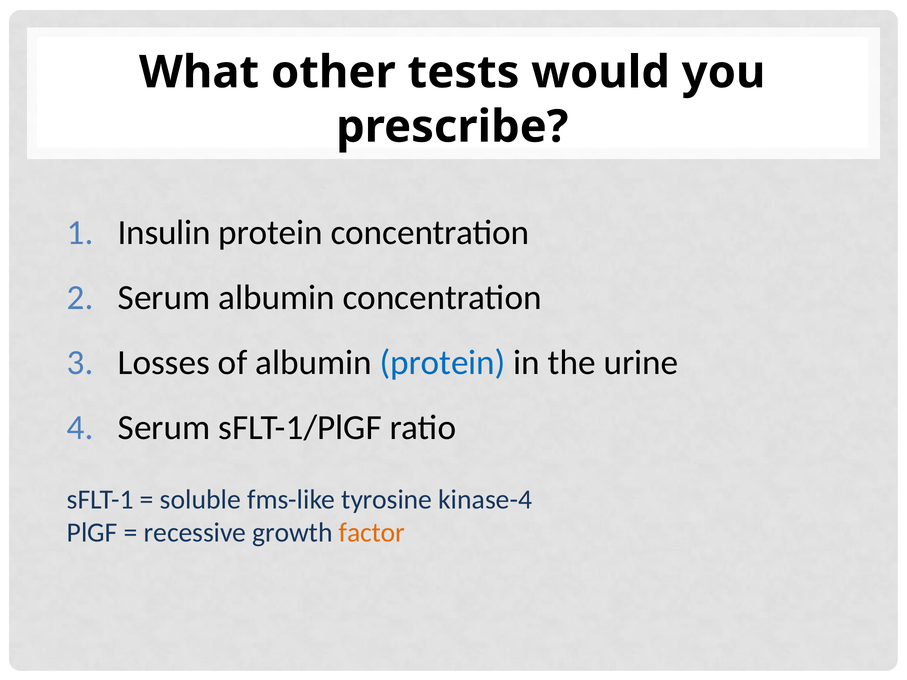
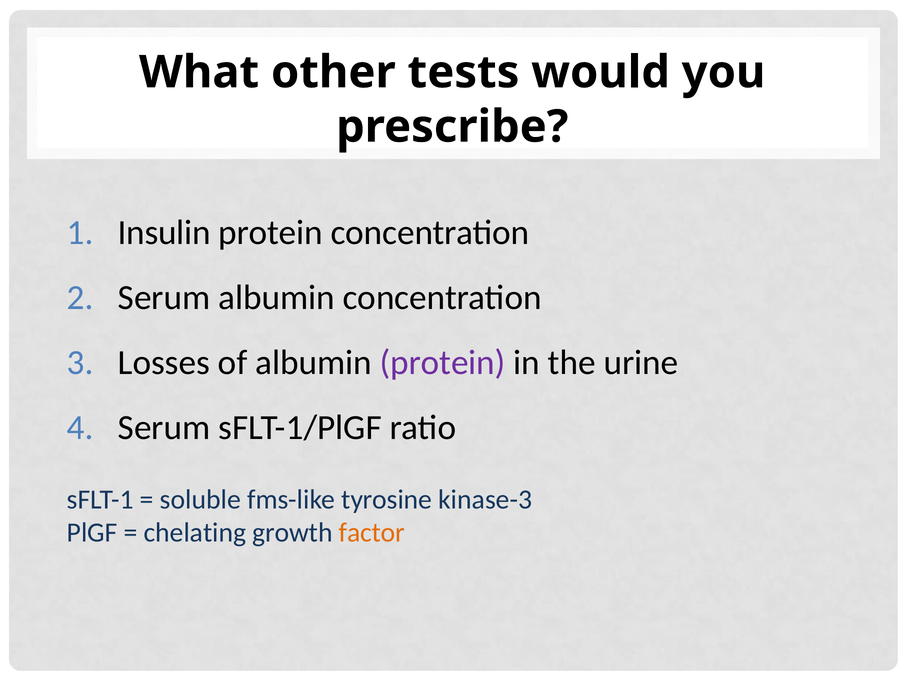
protein colour: blue -> purple (443, 363)
kinase-4: kinase-4 -> kinase-3 (485, 500)
recessive: recessive -> chelating (195, 533)
